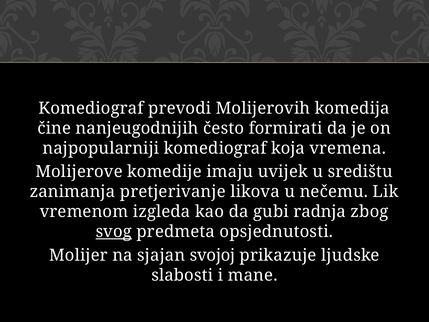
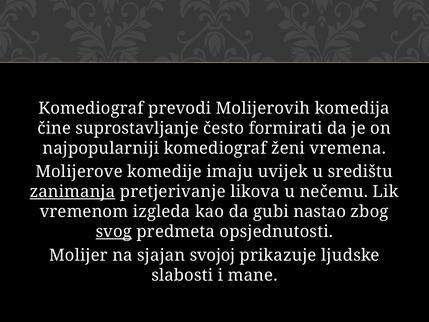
nanjeugodnijih: nanjeugodnijih -> suprostavljanje (137, 128)
koja: koja -> ženi (288, 148)
zanimanja underline: none -> present (72, 192)
radnja: radnja -> nastao (320, 212)
